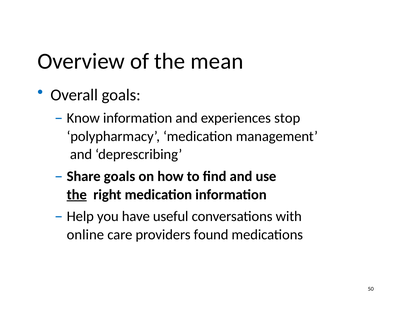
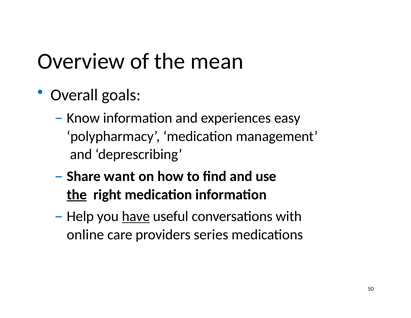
stop: stop -> easy (287, 118)
Share goals: goals -> want (119, 176)
have underline: none -> present (136, 216)
found: found -> series (211, 234)
